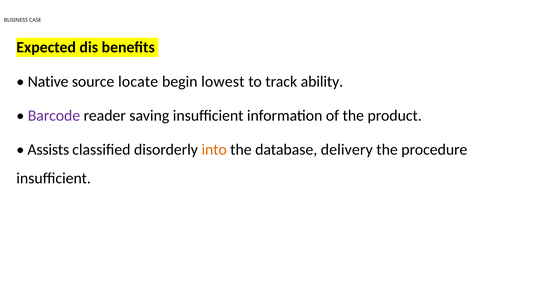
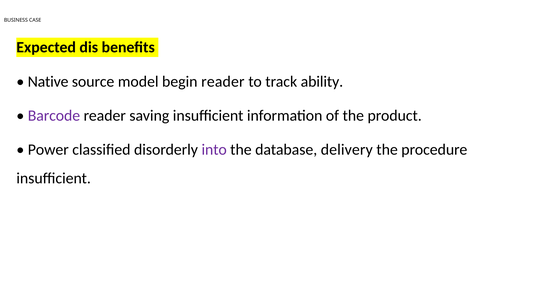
locate: locate -> model (138, 82)
begin lowest: lowest -> reader (223, 82)
Assists: Assists -> Power (48, 150)
into colour: orange -> purple (214, 150)
